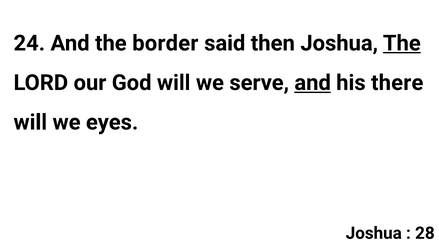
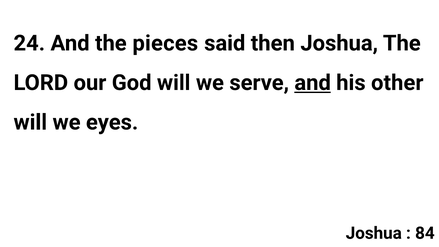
border: border -> pieces (165, 43)
The underline: present -> none (402, 43)
there: there -> other (397, 83)
28: 28 -> 84 (425, 233)
